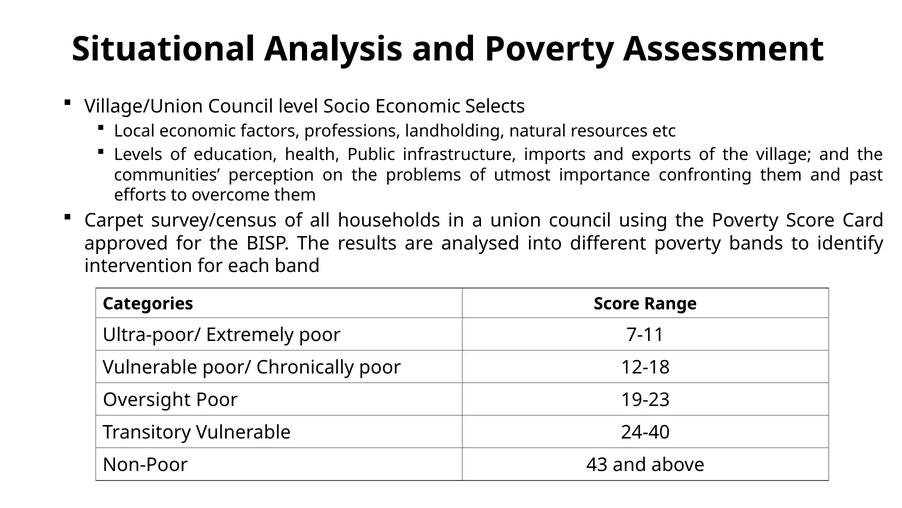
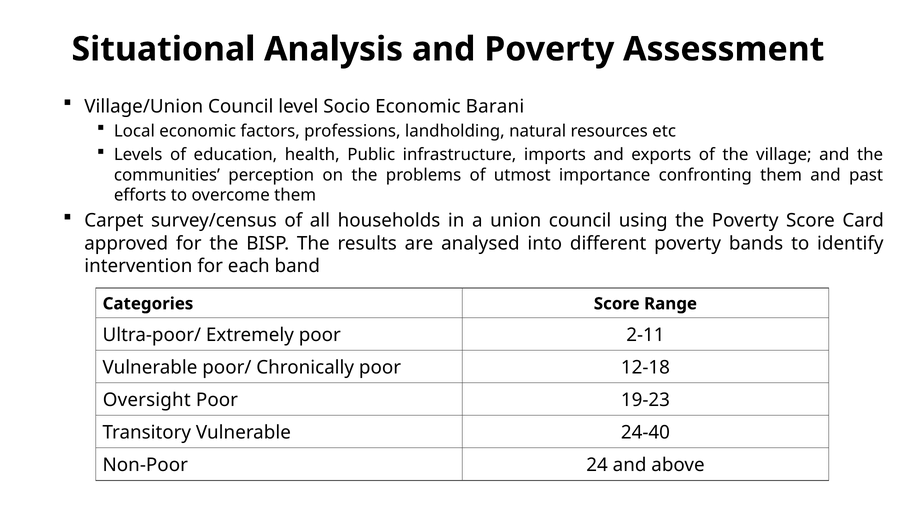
Selects: Selects -> Barani (495, 106)
7-11: 7-11 -> 2-11 (645, 335)
43: 43 -> 24 (597, 465)
